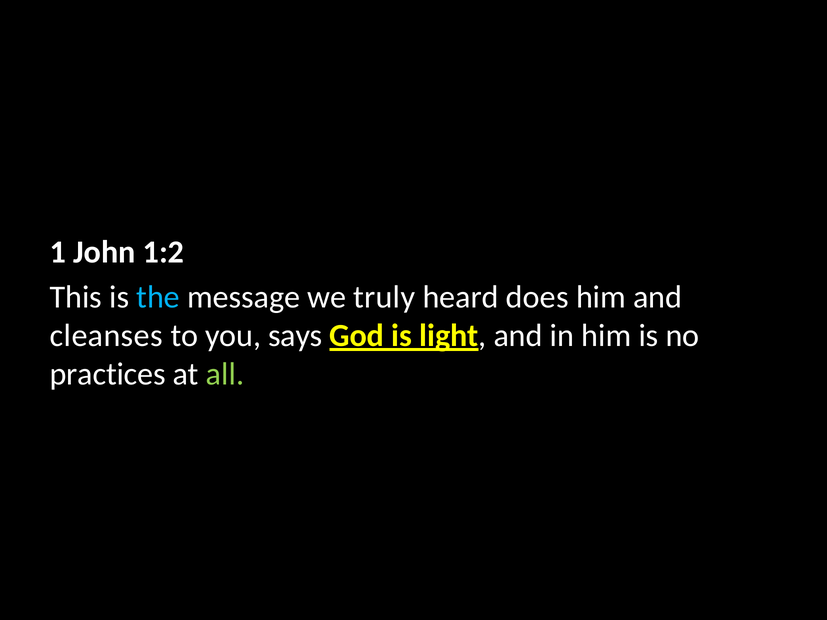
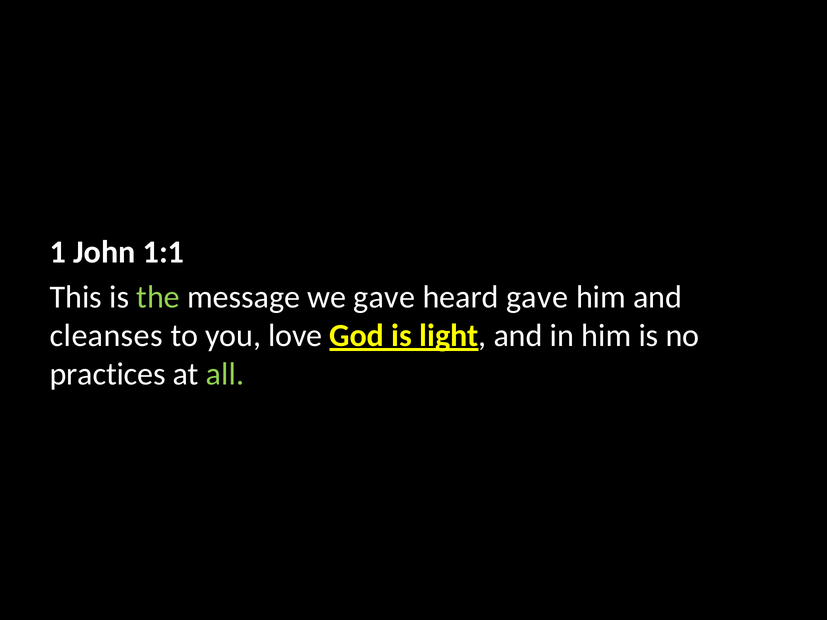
1:2: 1:2 -> 1:1 (163, 252)
the colour: light blue -> light green (158, 297)
we truly: truly -> gave (384, 297)
heard does: does -> gave (537, 297)
says: says -> love (295, 336)
